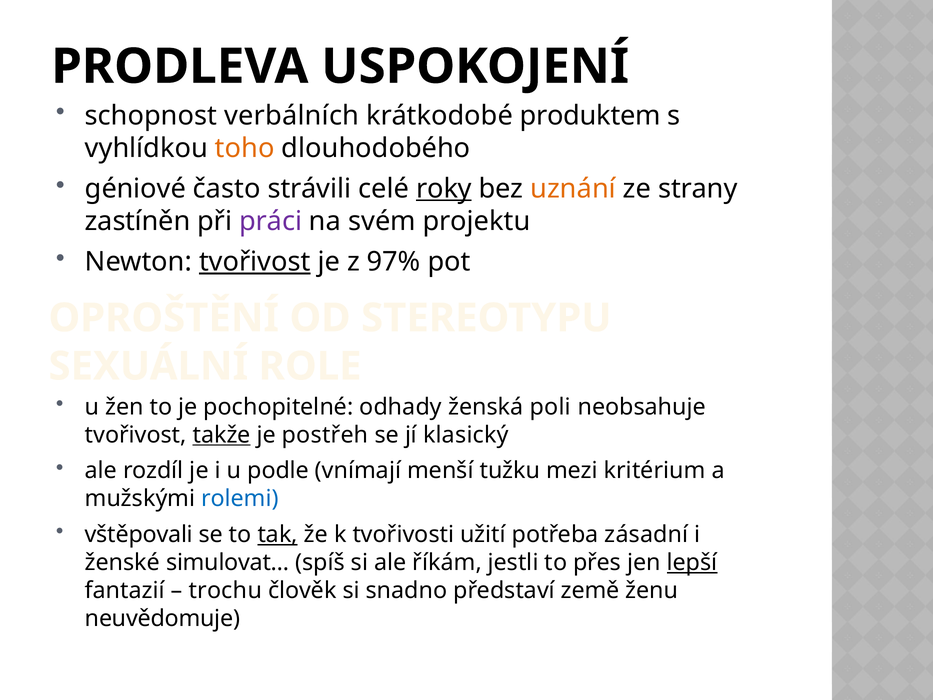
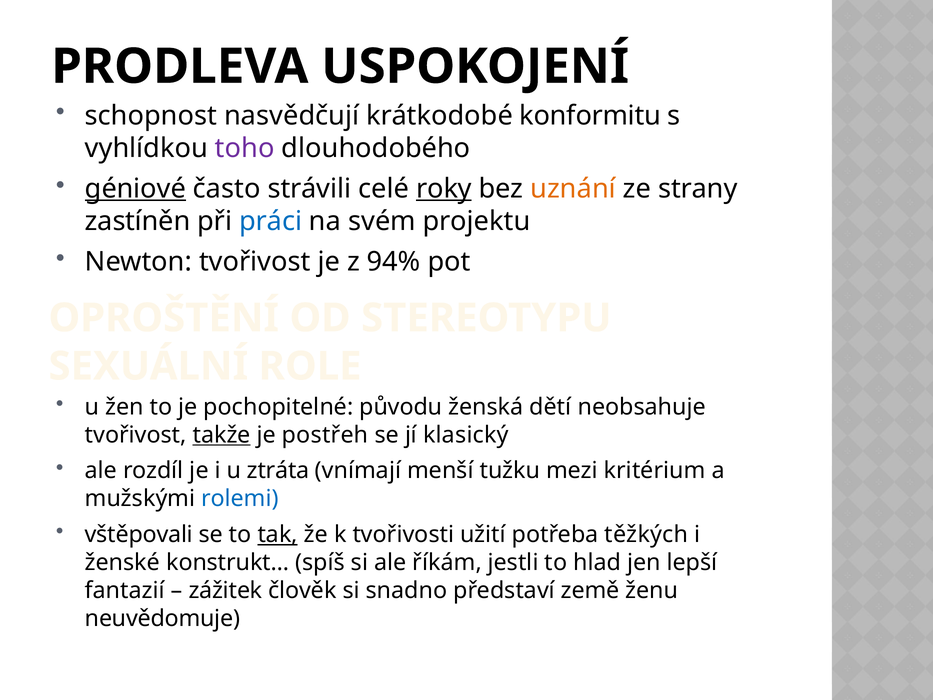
verbálních: verbálních -> nasvědčují (292, 116)
produktem: produktem -> konformitu (590, 116)
toho colour: orange -> purple (245, 148)
géniové underline: none -> present (135, 189)
práci colour: purple -> blue (271, 221)
tvořivost underline: present -> none (255, 262)
97%: 97% -> 94% (394, 262)
odhady: odhady -> původu (401, 407)
poli: poli -> dětí (550, 407)
podle: podle -> ztráta (278, 471)
zásadní: zásadní -> těžkých (646, 534)
simulovat…: simulovat… -> konstrukt… (228, 562)
přes: přes -> hlad (597, 562)
lepší underline: present -> none (692, 562)
trochu: trochu -> zážitek (225, 590)
